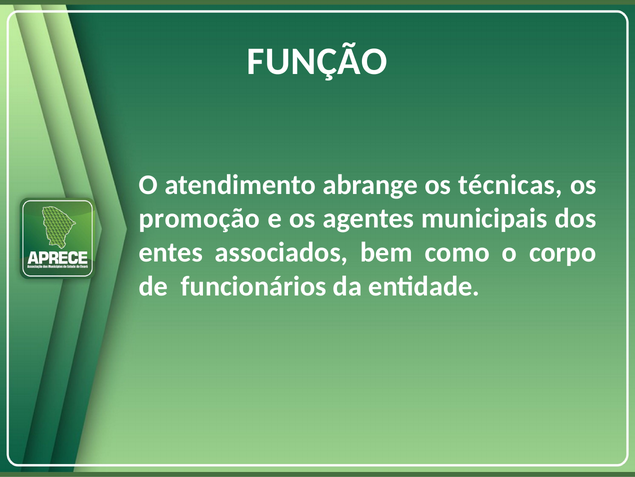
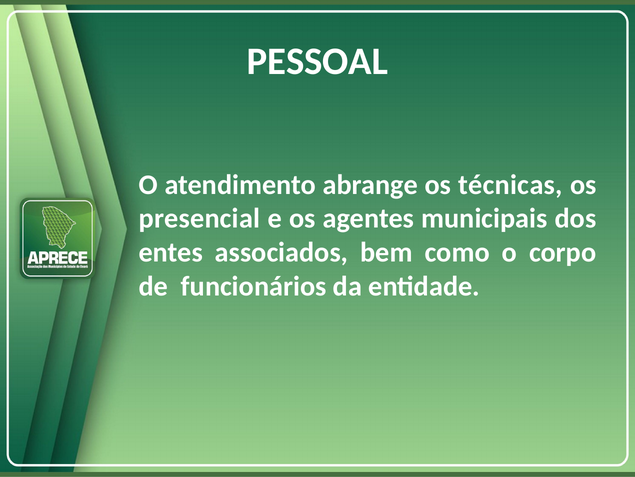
FUNÇÃO: FUNÇÃO -> PESSOAL (318, 61)
promoção: promoção -> presencial (199, 218)
